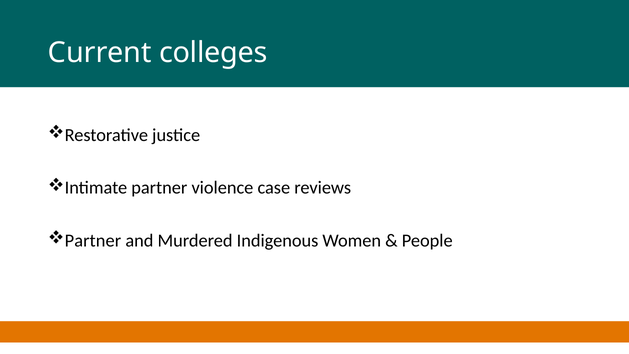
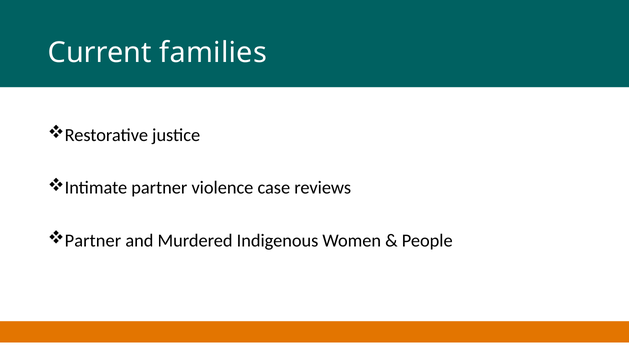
colleges: colleges -> families (213, 53)
